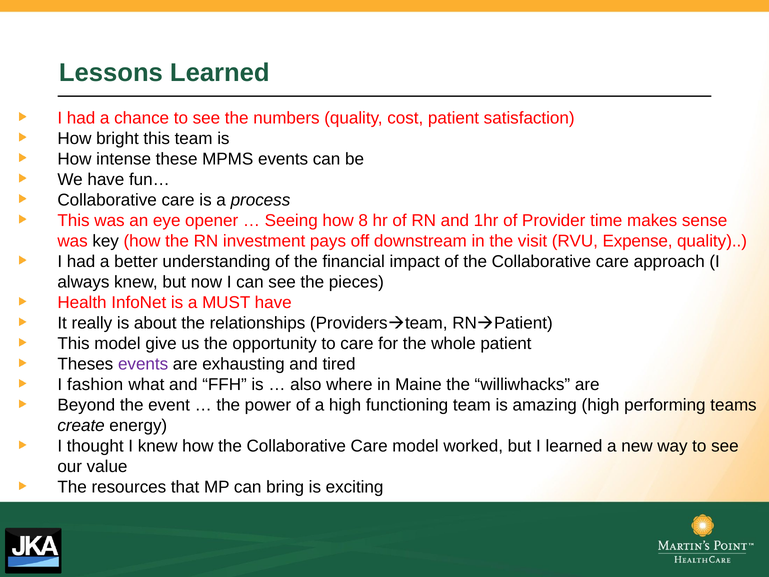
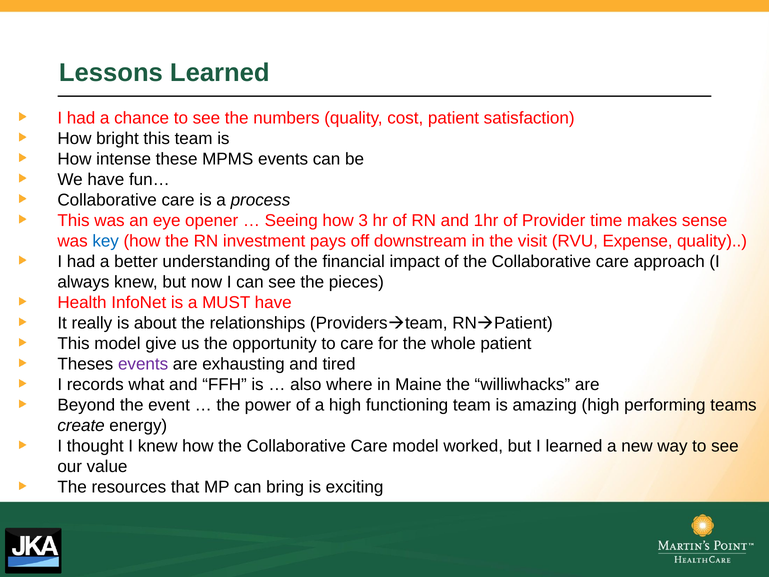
8: 8 -> 3 (363, 220)
key colour: black -> blue (106, 241)
fashion: fashion -> records (95, 384)
